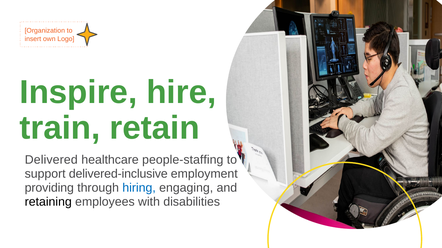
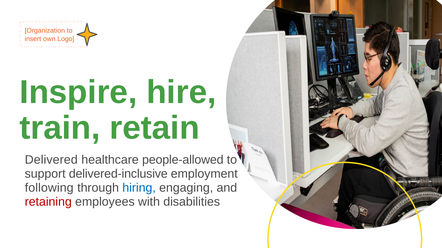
people-staffing: people-staffing -> people-allowed (183, 160)
providing: providing -> following (49, 188)
retaining colour: black -> red (48, 202)
